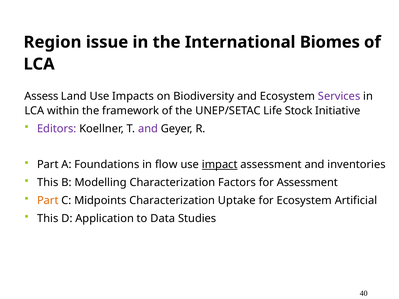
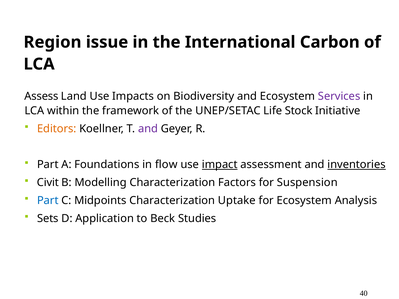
Biomes: Biomes -> Carbon (330, 42)
Editors colour: purple -> orange (57, 129)
inventories underline: none -> present (357, 165)
This: This -> Civit (48, 183)
for Assessment: Assessment -> Suspension (307, 183)
Part colour: orange -> blue (48, 201)
Artificial: Artificial -> Analysis (356, 201)
This: This -> Sets (48, 219)
Data: Data -> Beck (163, 219)
